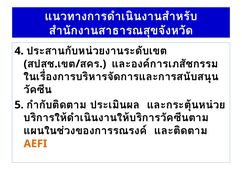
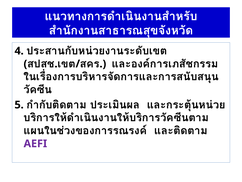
AEFI colour: orange -> purple (35, 143)
